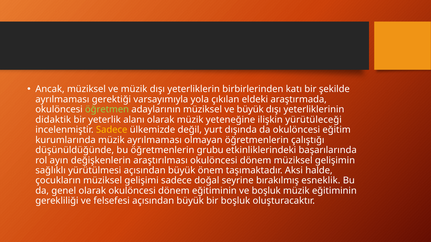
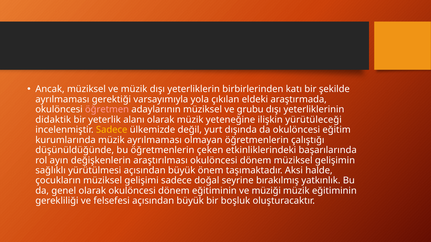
öğretmen colour: light green -> pink (107, 110)
ve büyük: büyük -> grubu (250, 110)
grubu: grubu -> çeken (210, 150)
esneklik: esneklik -> yatkınlık (321, 181)
ve boşluk: boşluk -> müziği (266, 191)
